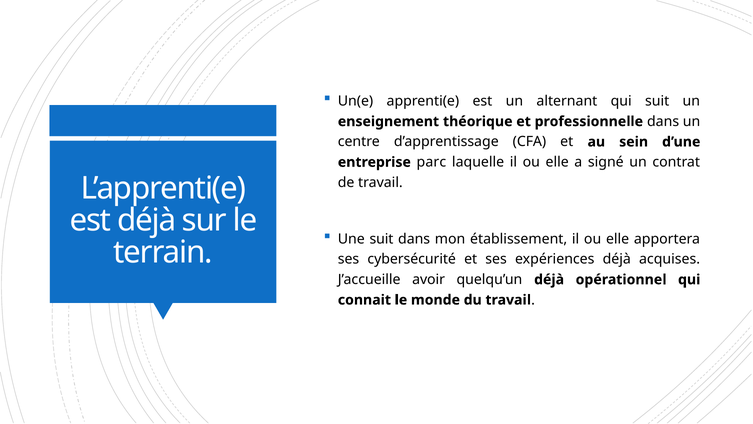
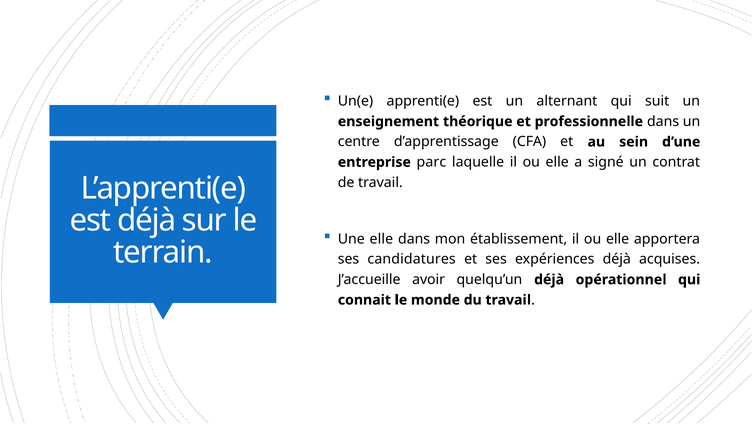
Une suit: suit -> elle (381, 239)
cybersécurité: cybersécurité -> candidatures (412, 259)
